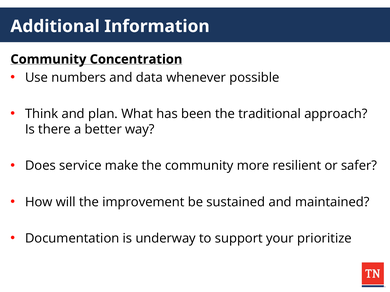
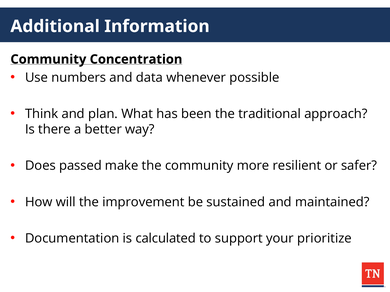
service: service -> passed (80, 166)
underway: underway -> calculated (166, 239)
